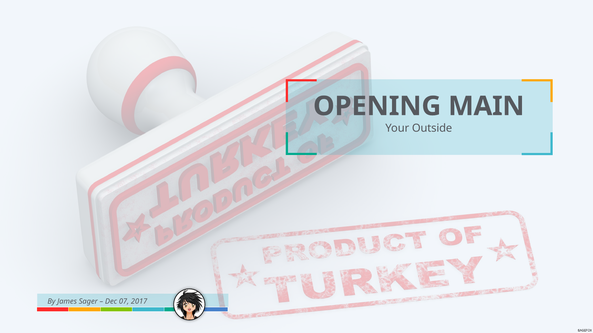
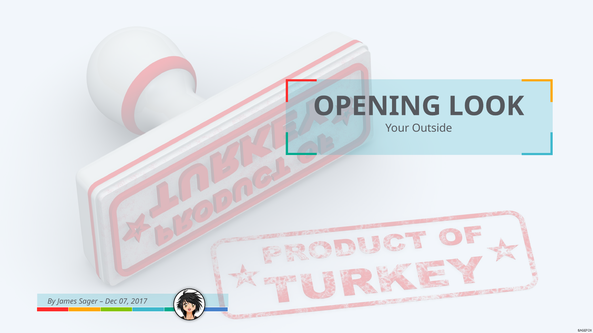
MAIN: MAIN -> LOOK (486, 106)
